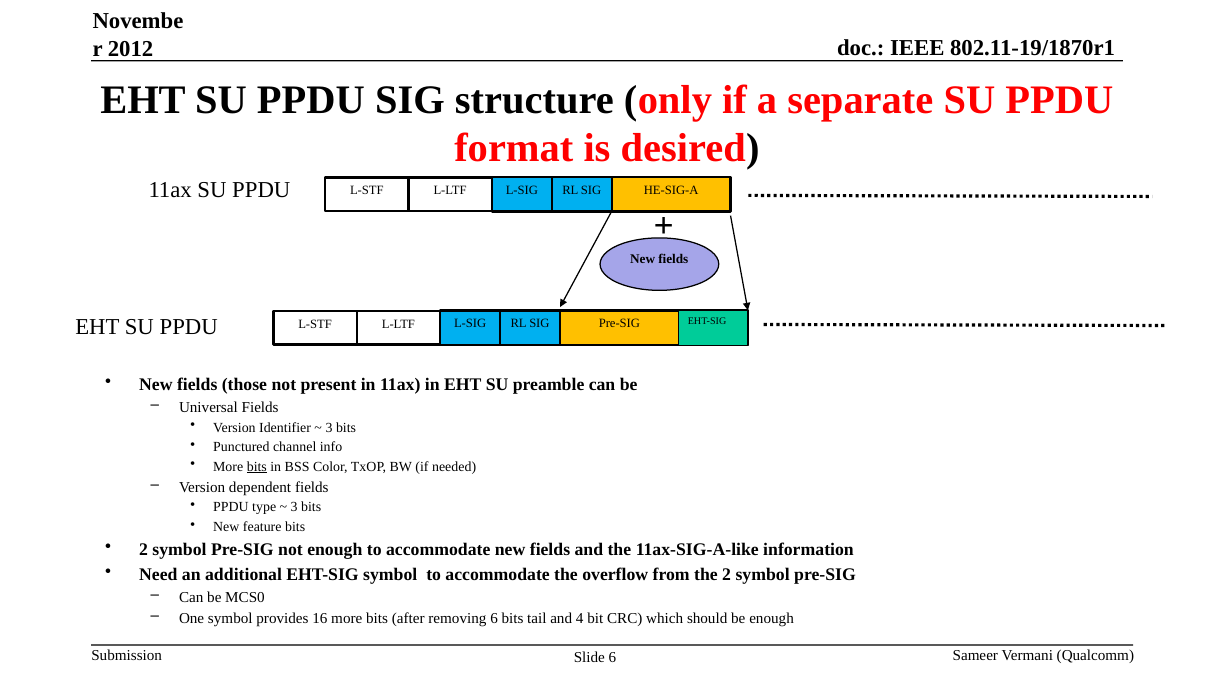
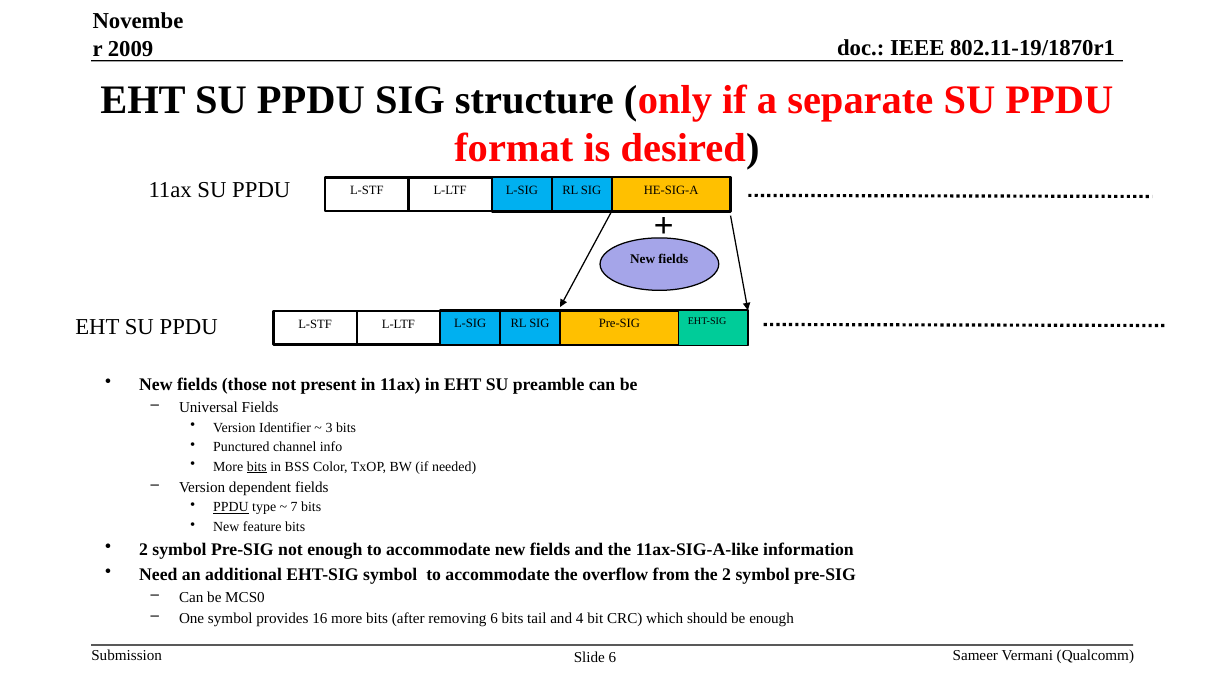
2012: 2012 -> 2009 (131, 49)
PPDU underline: none -> present (231, 507)
3: 3 -> 7 (294, 507)
